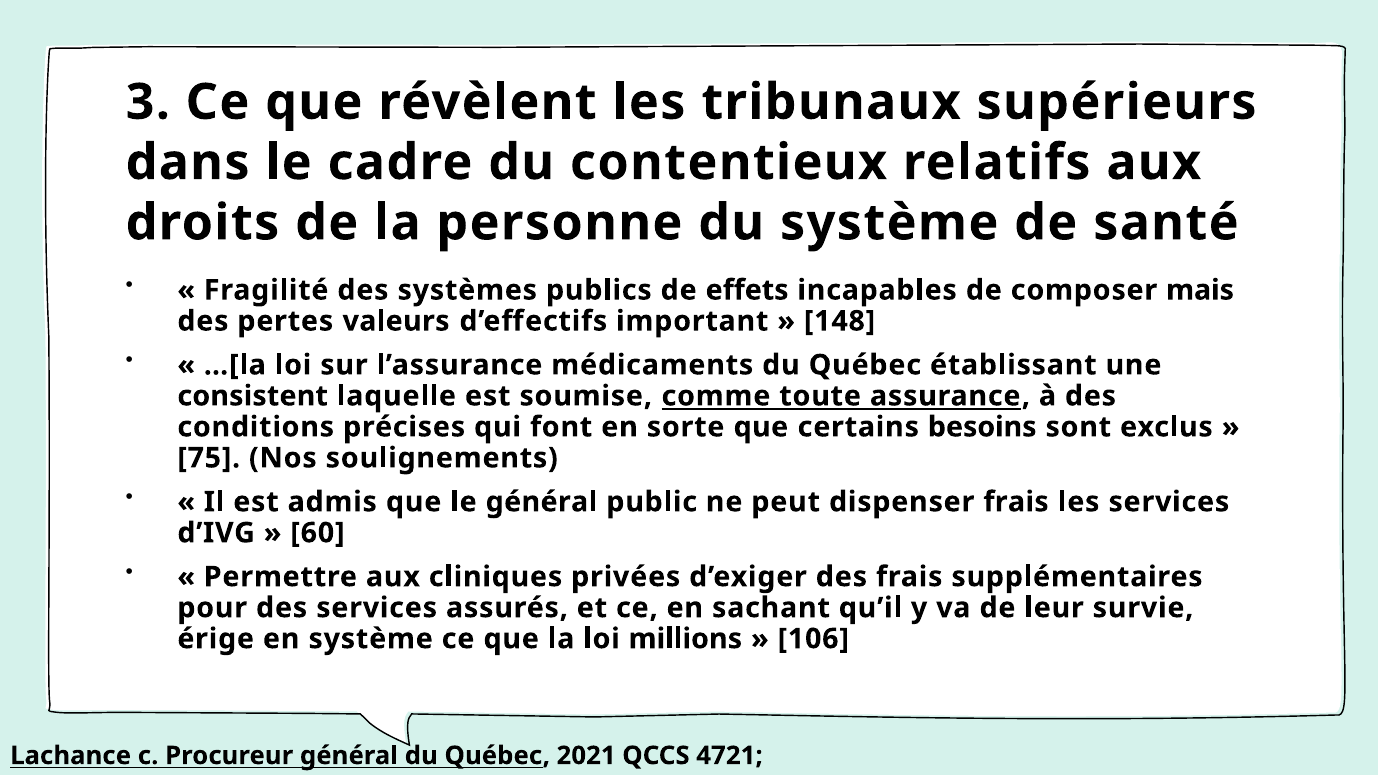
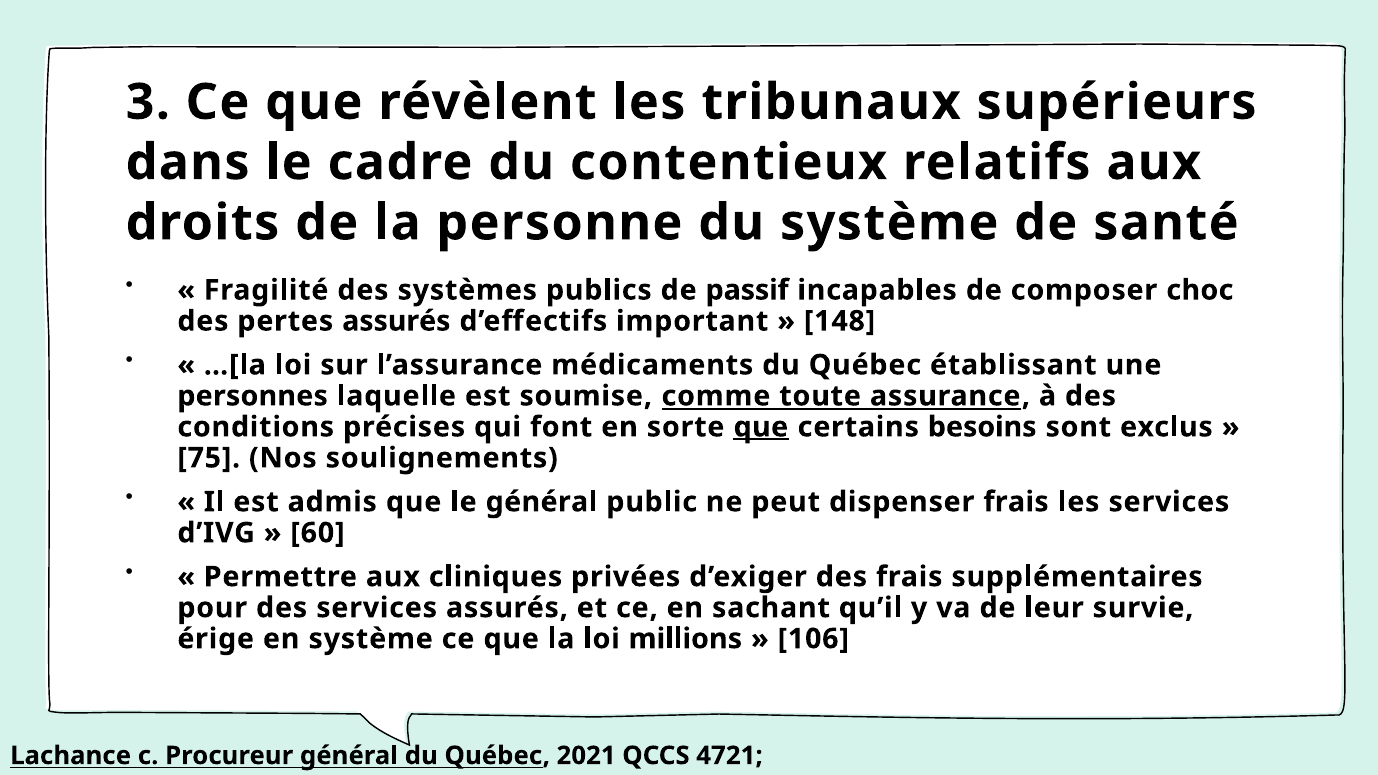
effets: effets -> passif (747, 290)
mais: mais -> choc (1200, 290)
pertes valeurs: valeurs -> assurés (396, 321)
consistent: consistent -> personnes (253, 396)
que underline: none -> present (761, 427)
